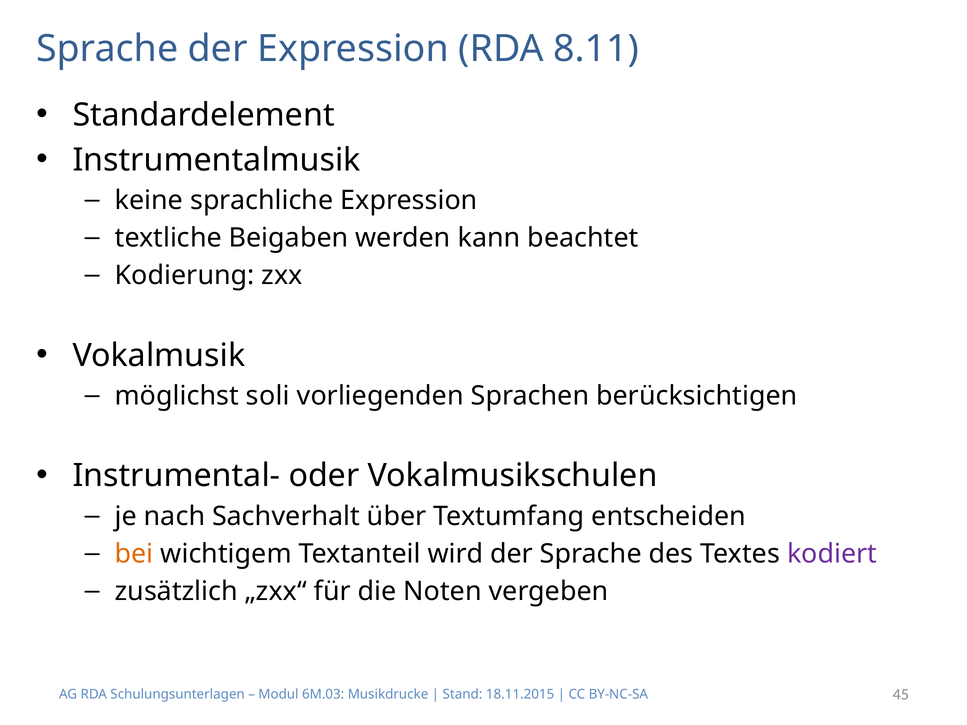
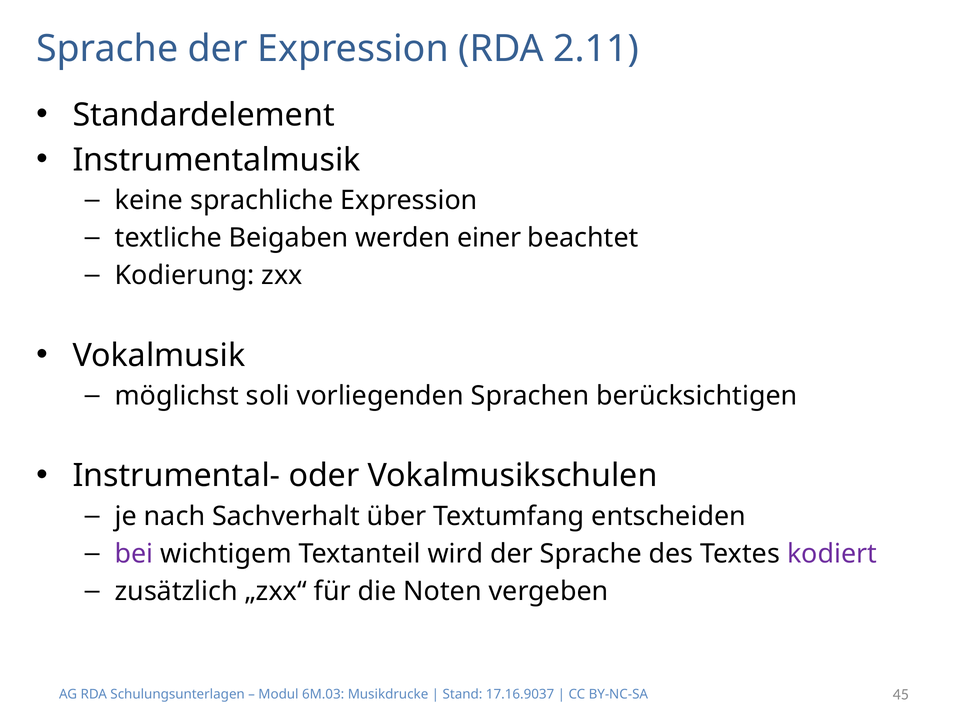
8.11: 8.11 -> 2.11 (596, 49)
kann: kann -> einer (489, 238)
bei colour: orange -> purple (134, 554)
18.11.2015: 18.11.2015 -> 17.16.9037 (520, 695)
